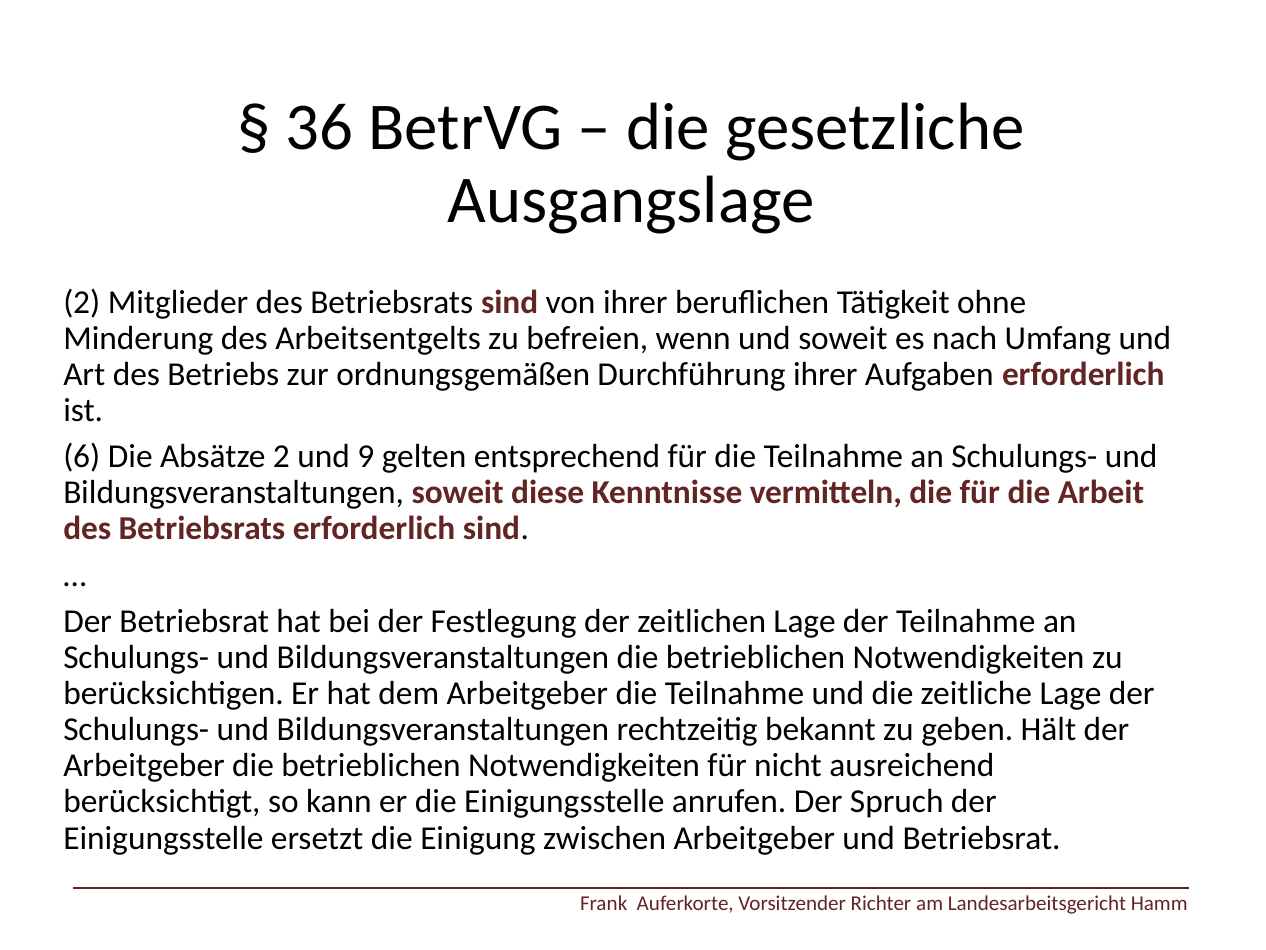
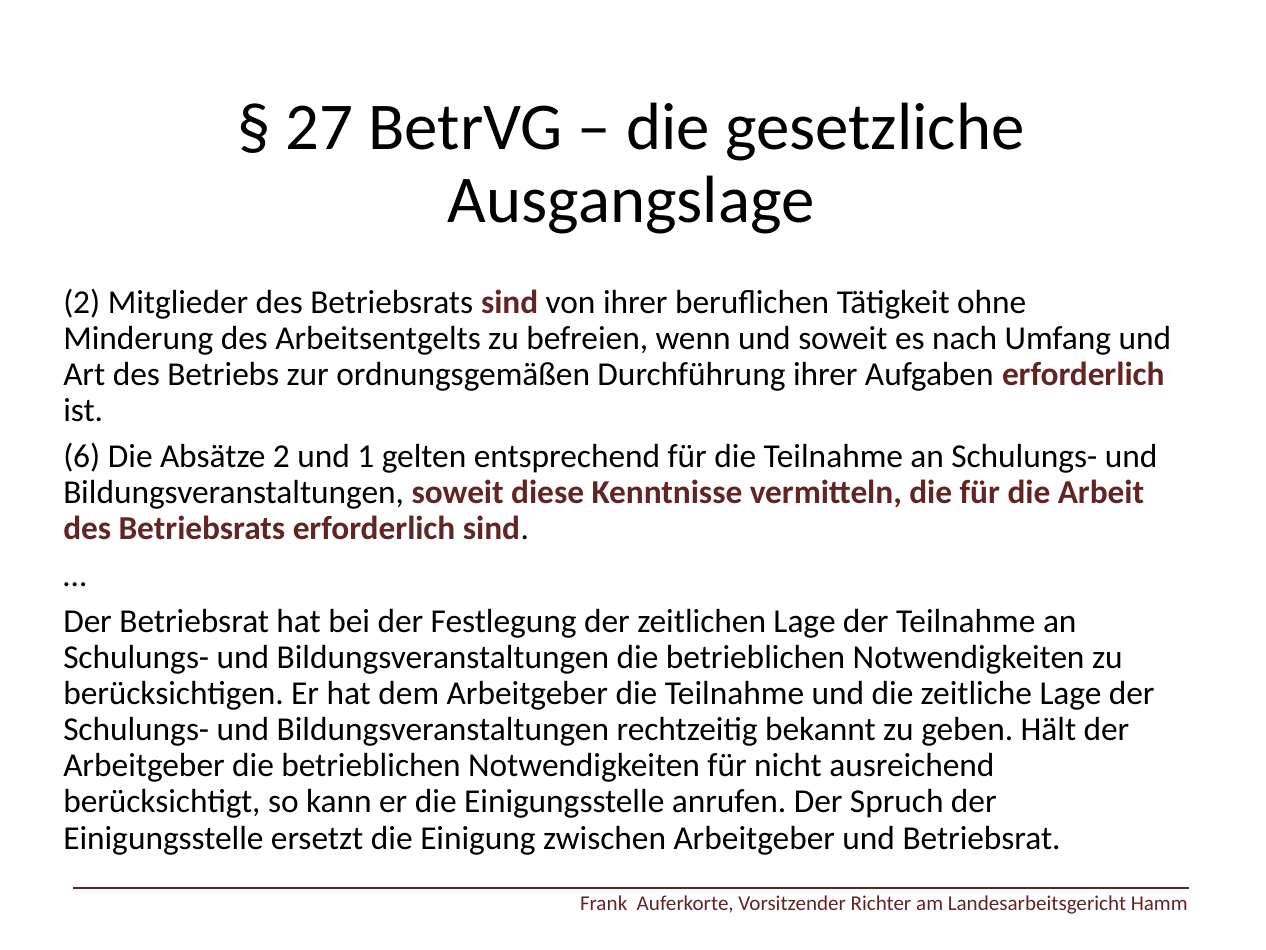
36: 36 -> 27 (319, 128)
9: 9 -> 1 (366, 457)
